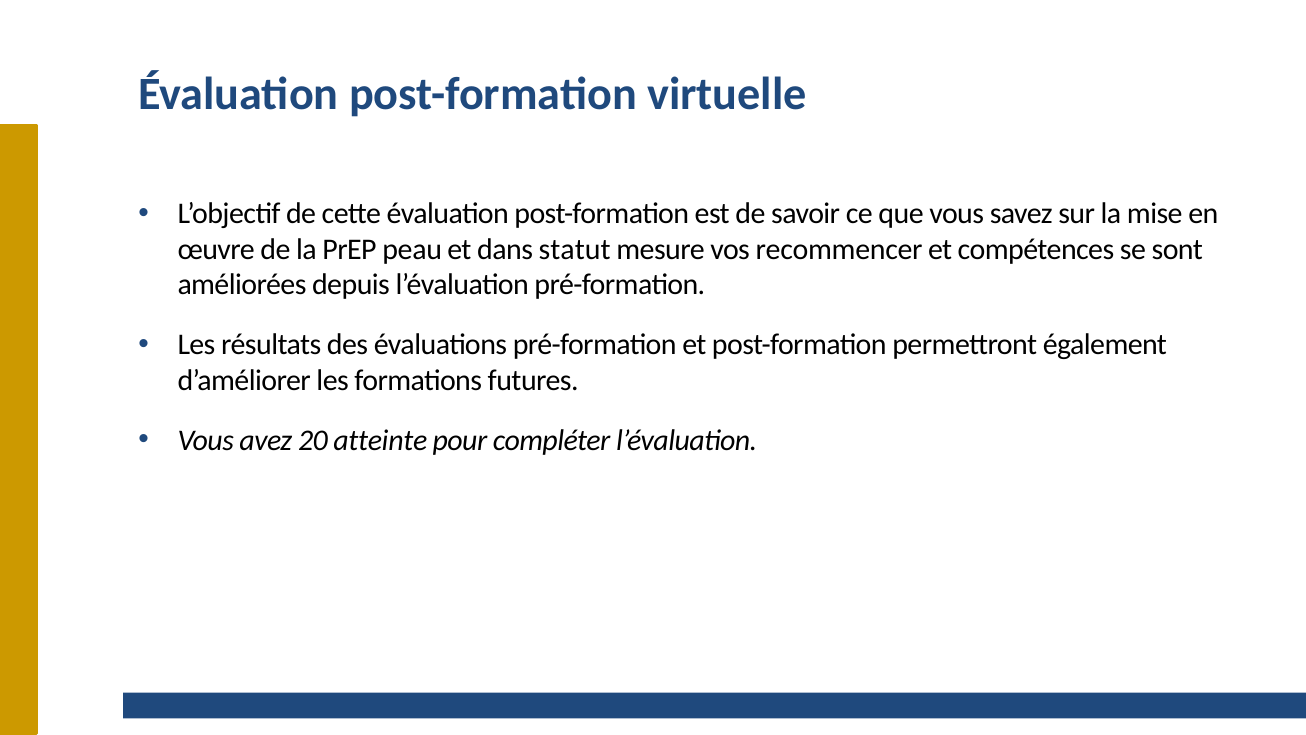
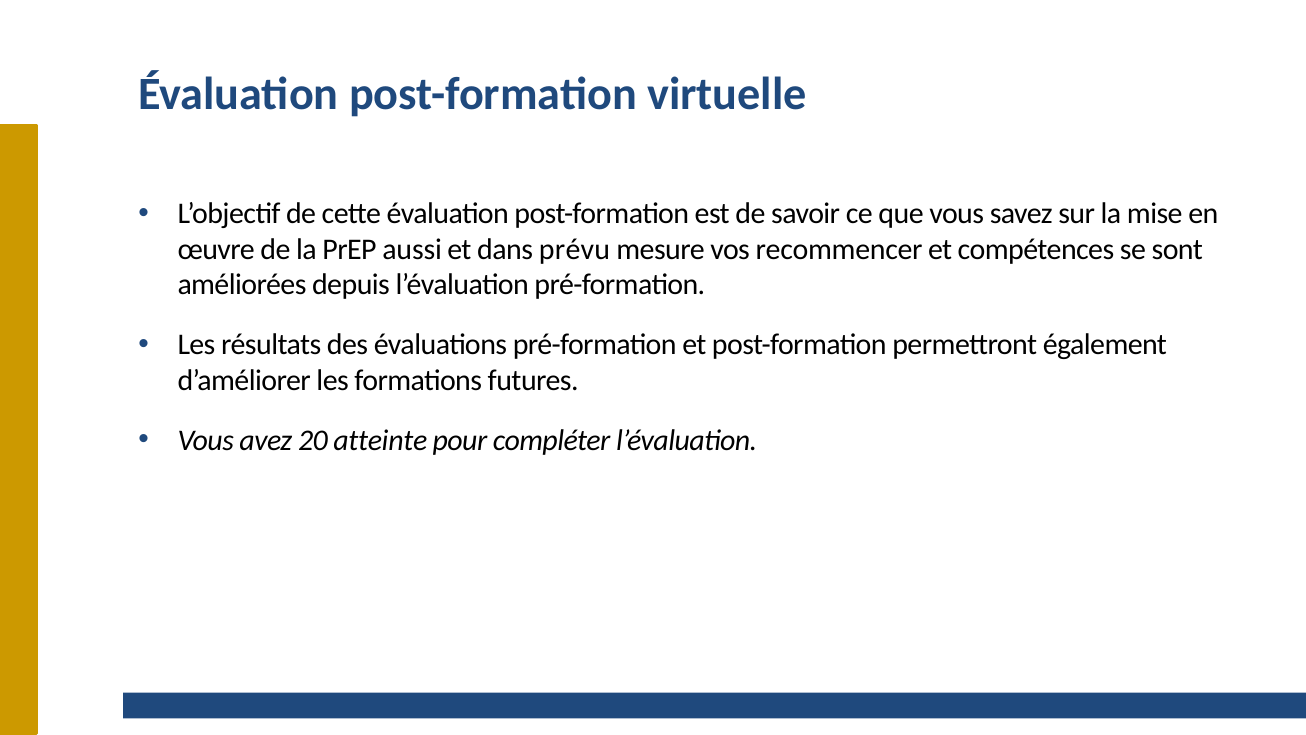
peau: peau -> aussi (412, 249)
statut: statut -> prévu (574, 249)
